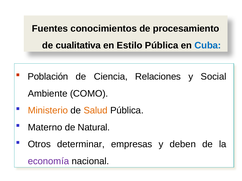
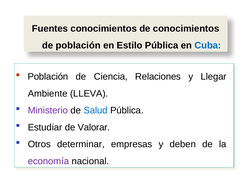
de procesamiento: procesamiento -> conocimientos (186, 29)
de cualitativa: cualitativa -> población (78, 46)
Social: Social -> Llegar (214, 77)
COMO: COMO -> LLEVA (89, 94)
Ministerio colour: orange -> purple (48, 111)
Salud colour: orange -> blue (96, 111)
Materno: Materno -> Estudiar (45, 128)
Natural: Natural -> Valorar (94, 128)
